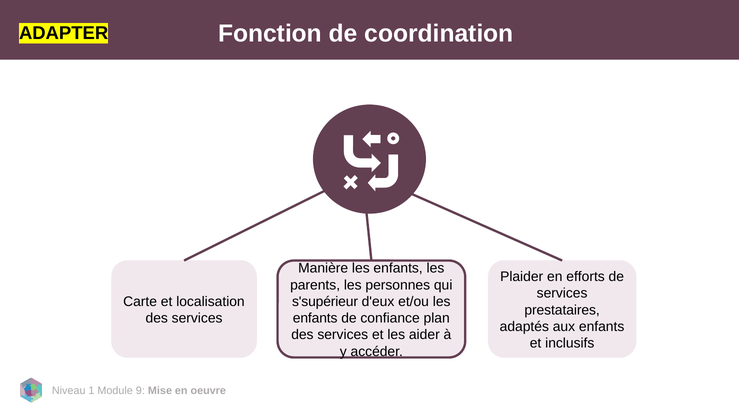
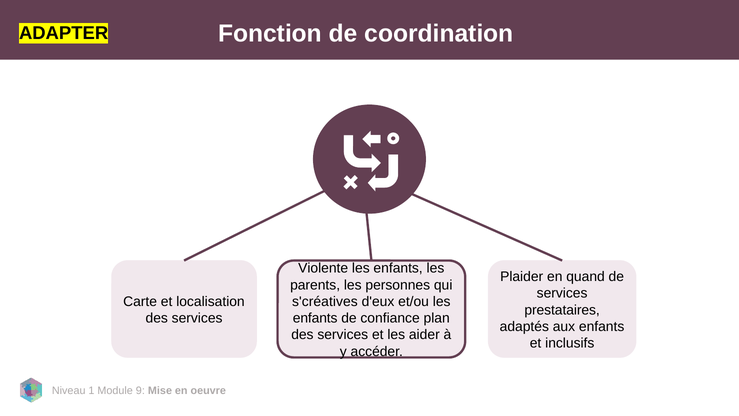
Manière: Manière -> Violente (323, 268)
efforts: efforts -> quand (586, 276)
s'supérieur: s'supérieur -> s'créatives (325, 301)
